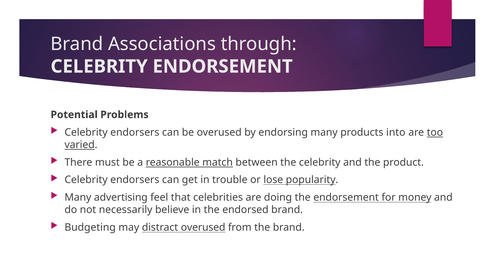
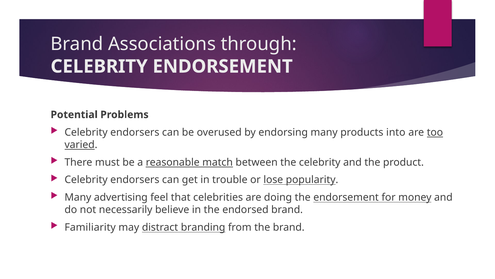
Budgeting: Budgeting -> Familiarity (90, 227)
distract overused: overused -> branding (203, 227)
